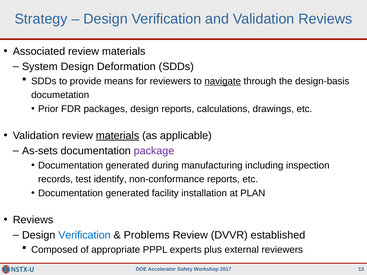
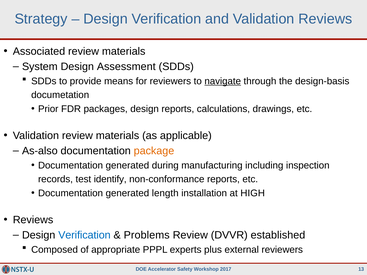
Deformation: Deformation -> Assessment (126, 67)
materials underline: present -> none (118, 136)
As-sets: As-sets -> As-also (40, 151)
package colour: purple -> orange (154, 151)
facility: facility -> length (165, 193)
PLAN: PLAN -> HIGH (253, 193)
